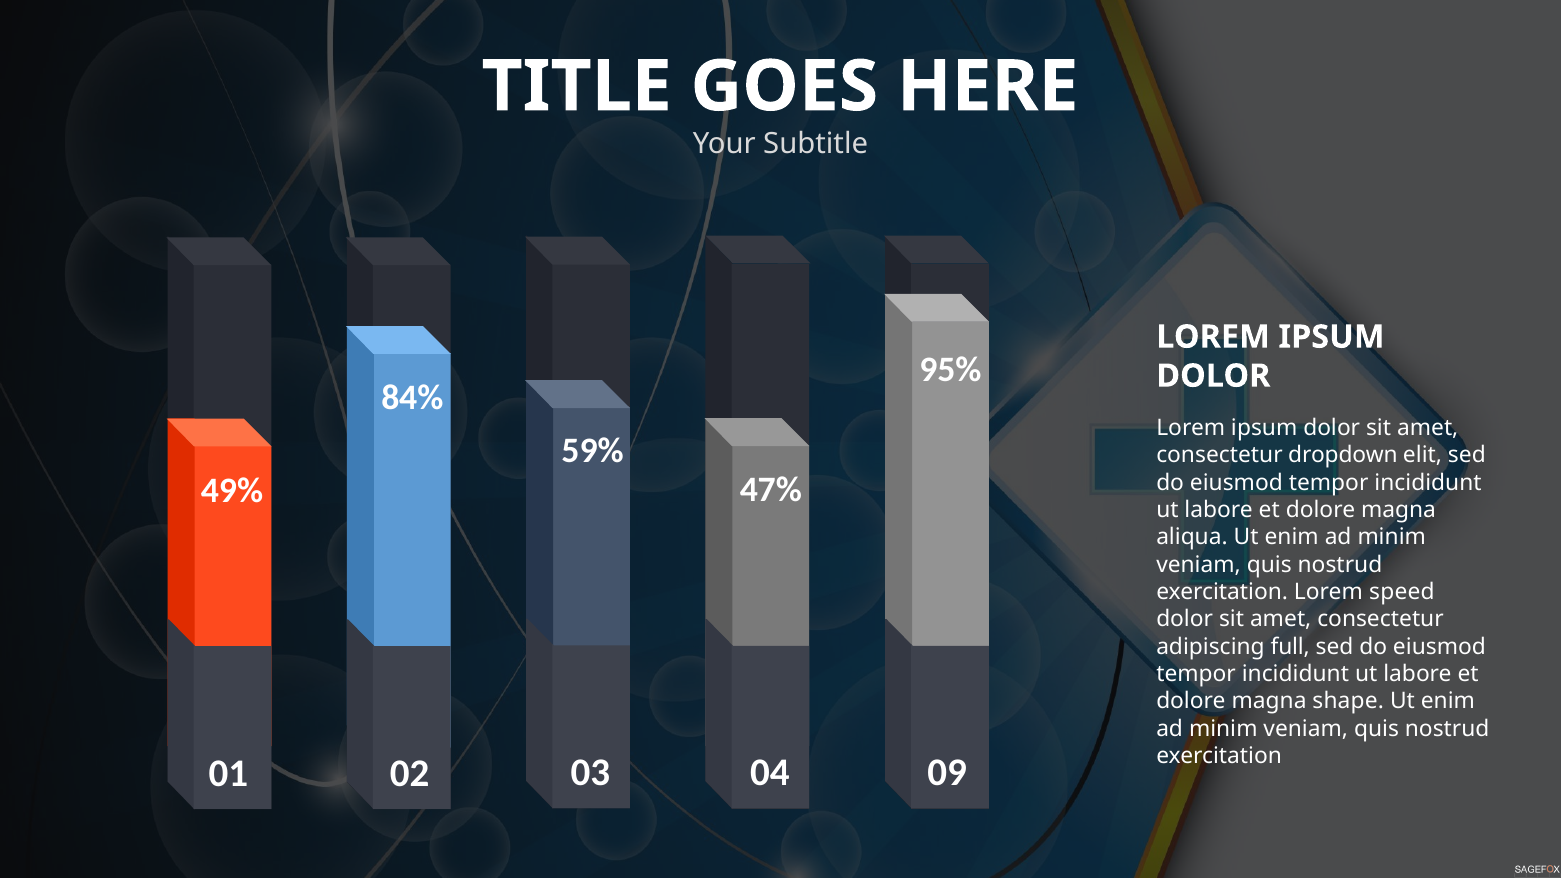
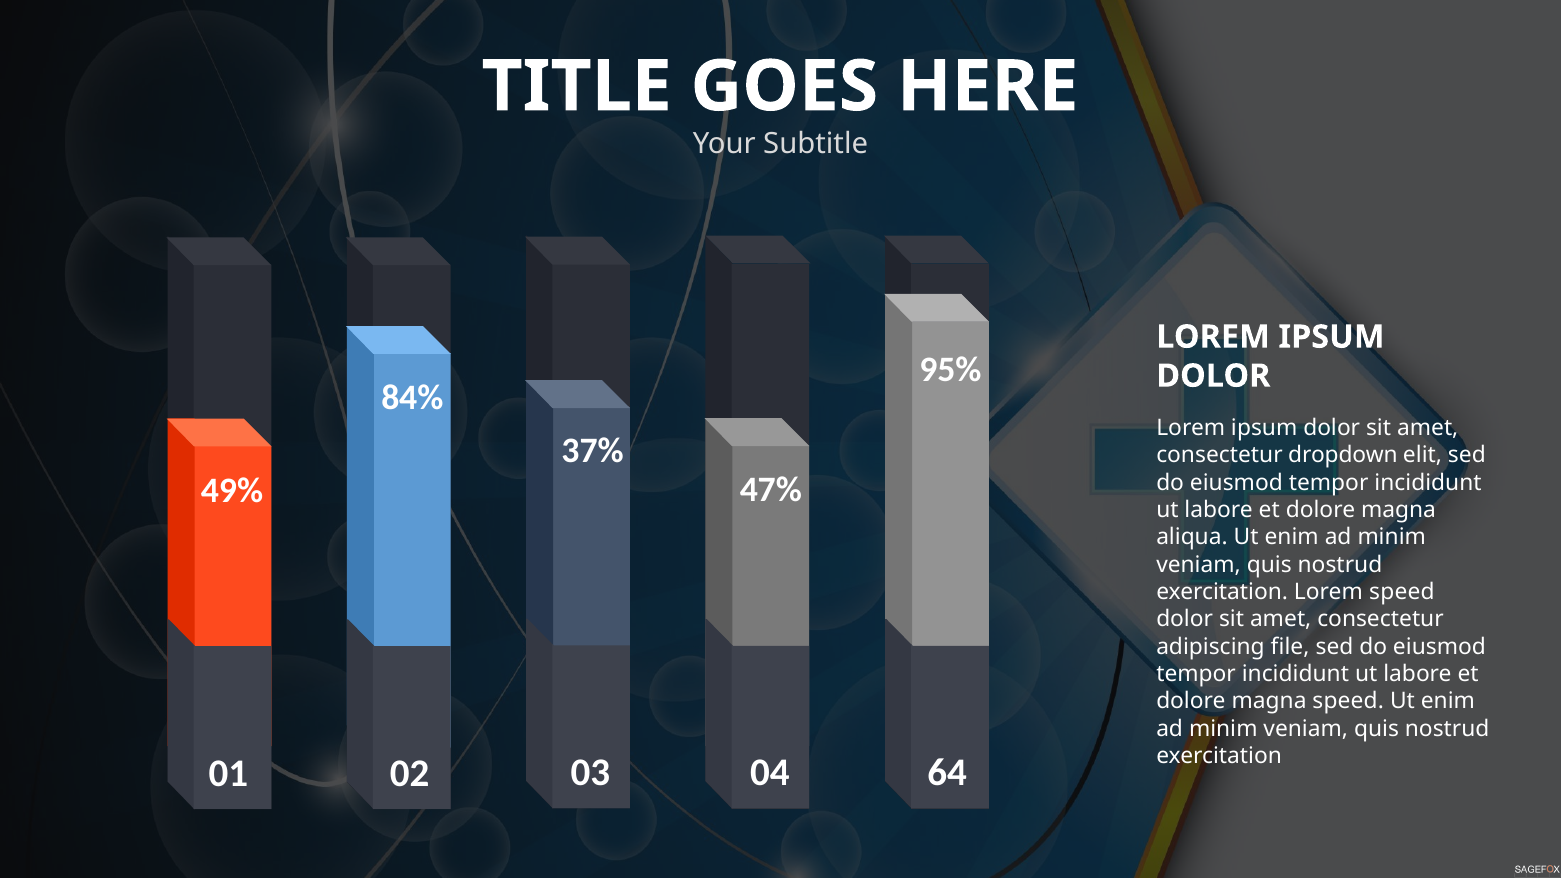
59%: 59% -> 37% (593, 451)
full: full -> file (1290, 647)
magna shape: shape -> speed (1348, 701)
09: 09 -> 64 (947, 773)
